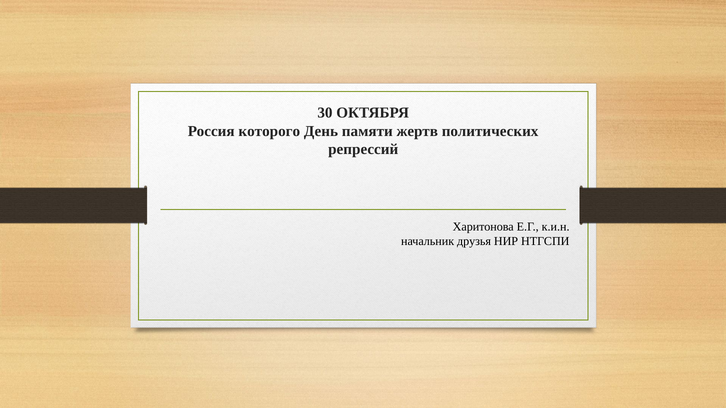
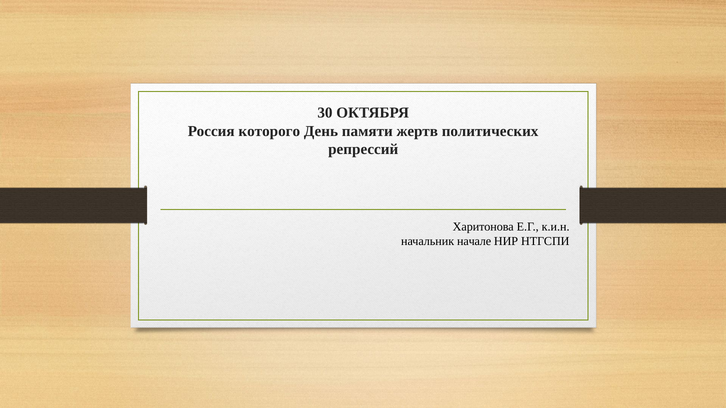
друзья: друзья -> начале (474, 241)
